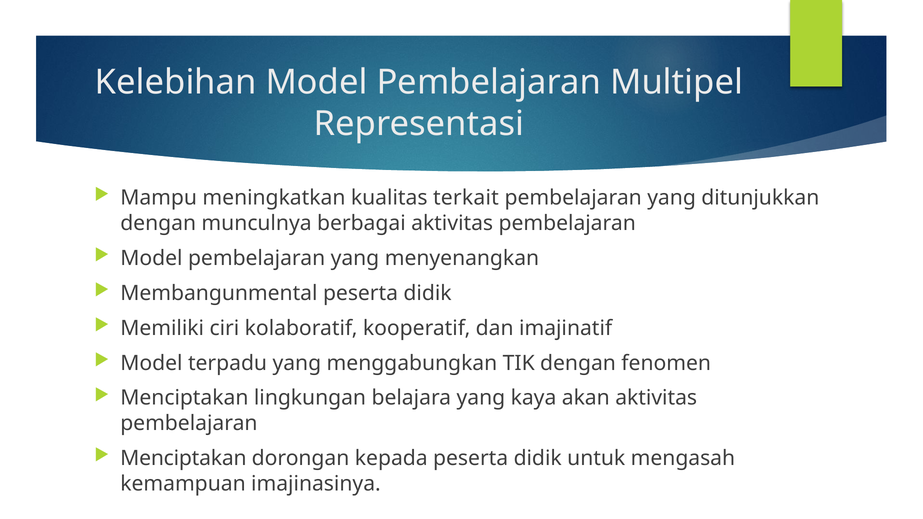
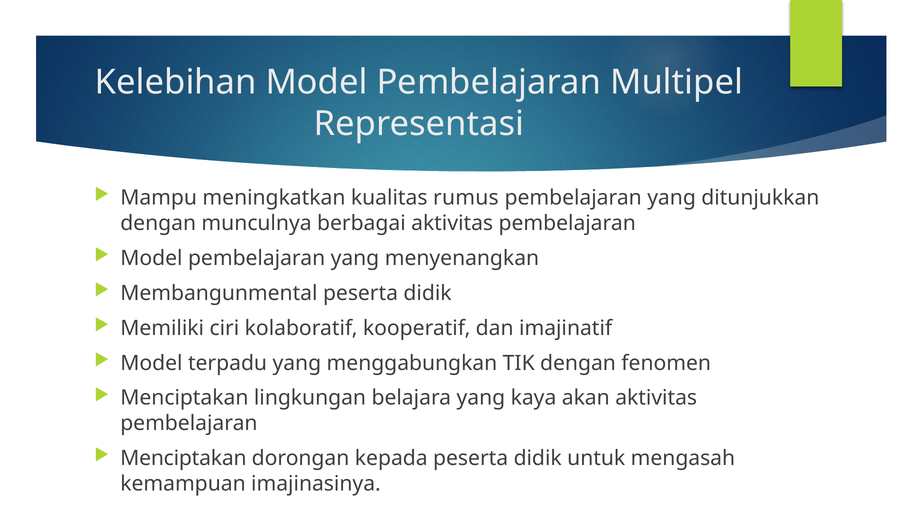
terkait: terkait -> rumus (466, 198)
